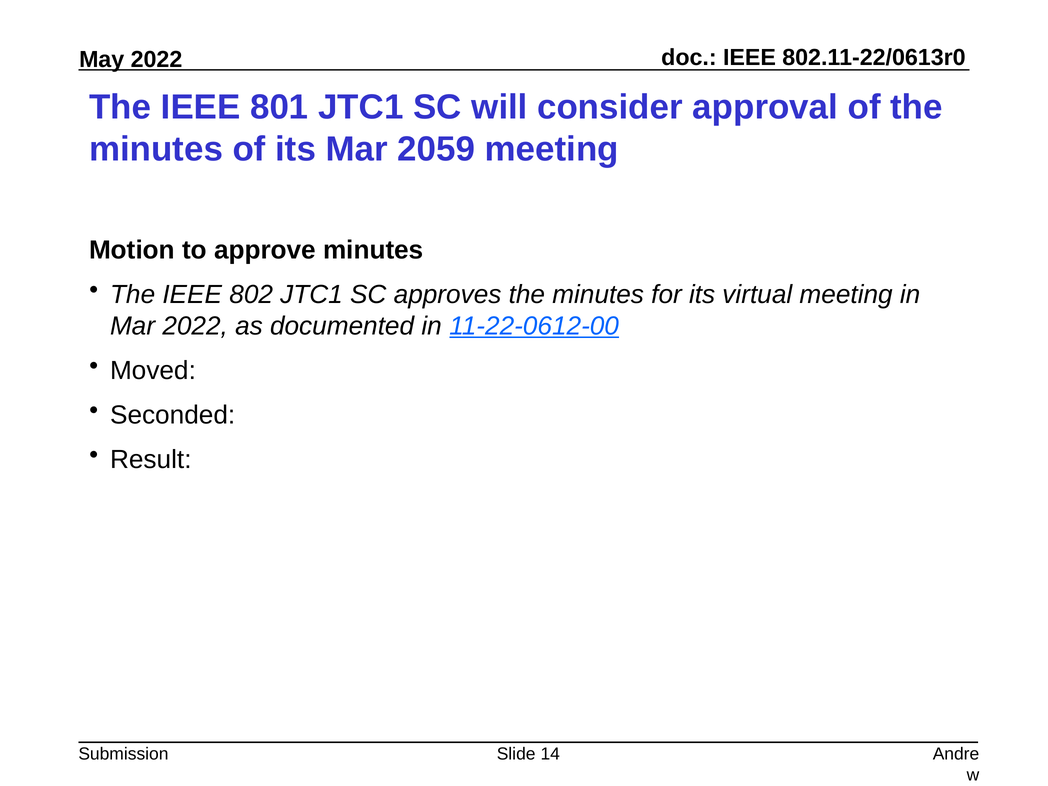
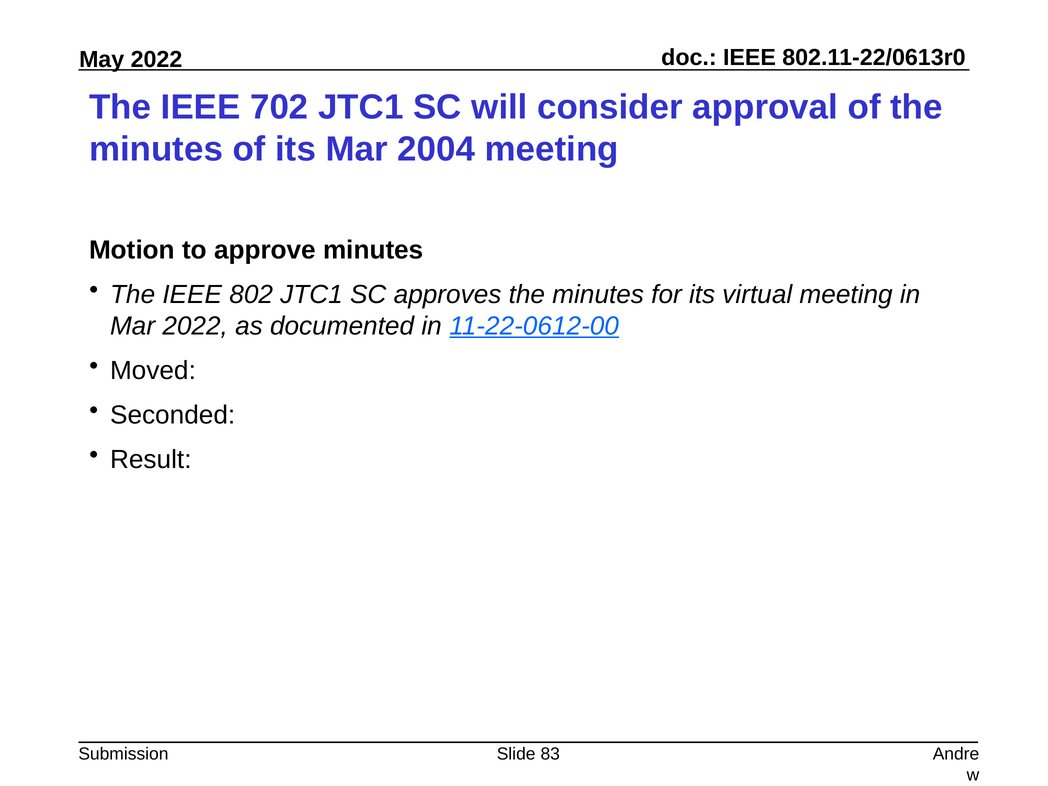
801: 801 -> 702 (279, 107)
2059: 2059 -> 2004 (436, 149)
14: 14 -> 83 (550, 754)
